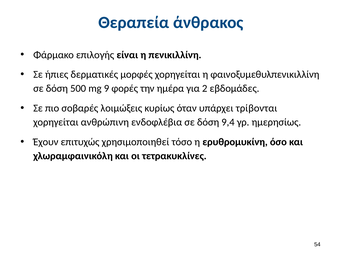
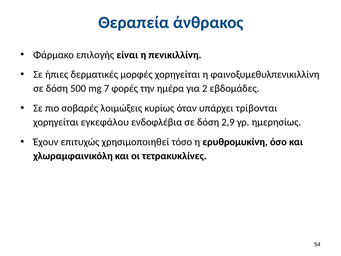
9: 9 -> 7 (107, 88)
ανθρώπινη: ανθρώπινη -> εγκεφάλου (105, 122)
9,4: 9,4 -> 2,9 (228, 122)
